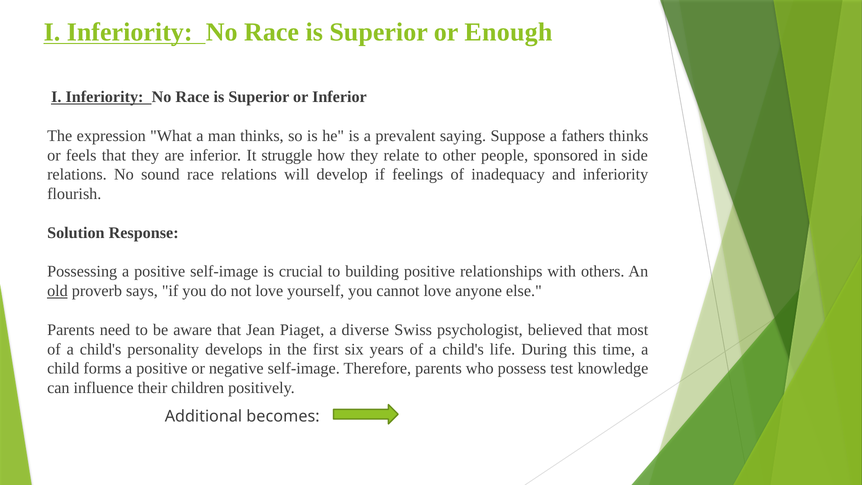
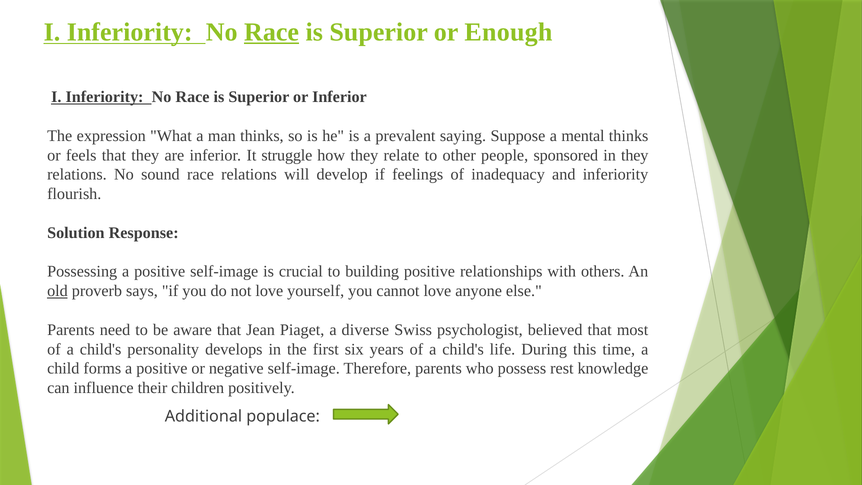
Race underline: none -> present (272, 32)
fathers: fathers -> mental (583, 136)
in side: side -> they (635, 155)
test: test -> rest (562, 368)
becomes: becomes -> populace (283, 416)
